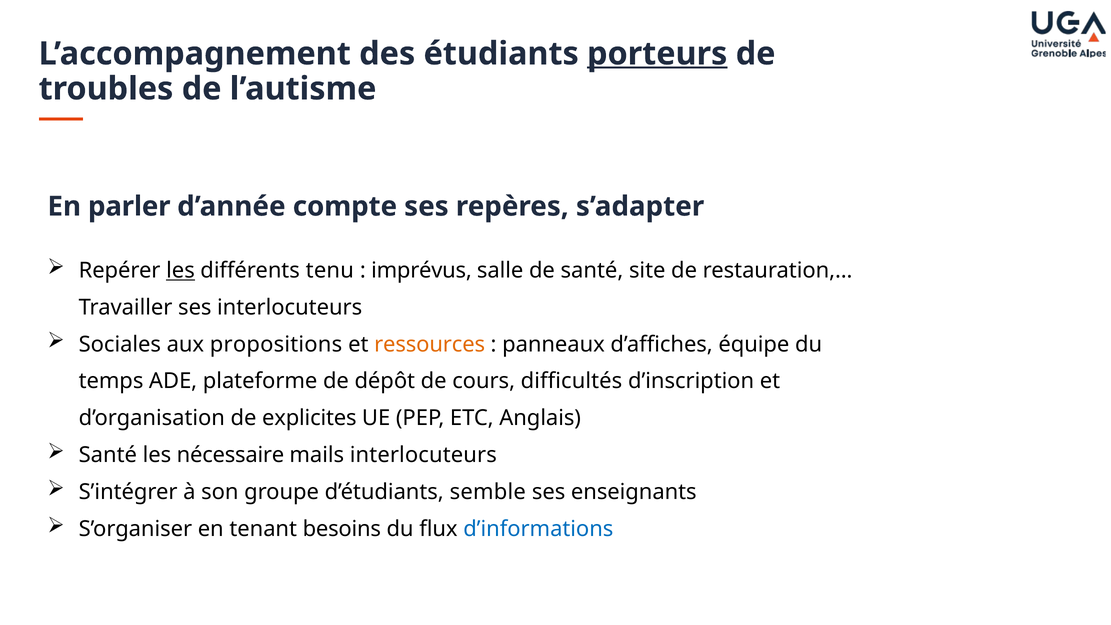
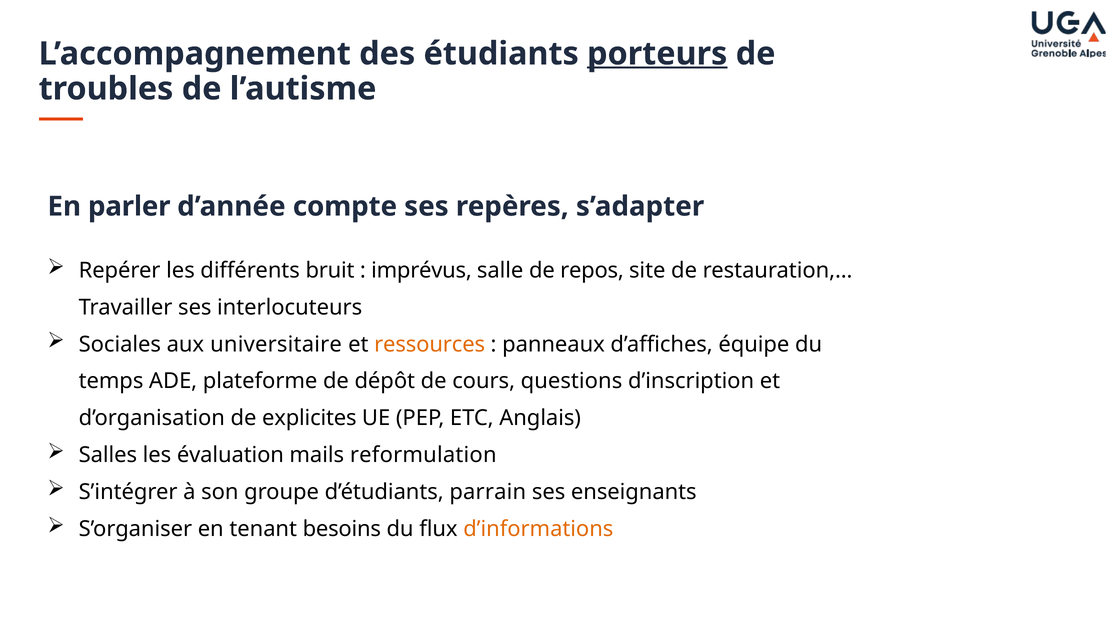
les underline: present -> none (180, 270)
tenu: tenu -> bruit (330, 270)
de santé: santé -> repos (592, 270)
propositions: propositions -> universitaire (276, 344)
difficultés: difficultés -> questions (571, 381)
Santé: Santé -> Salles (108, 455)
nécessaire: nécessaire -> évaluation (230, 455)
mails interlocuteurs: interlocuteurs -> reformulation (423, 455)
semble: semble -> parrain (488, 492)
d’informations colour: blue -> orange (538, 529)
